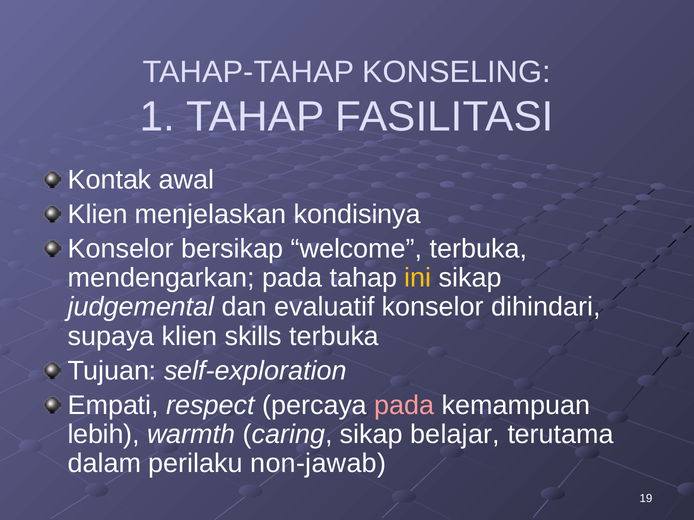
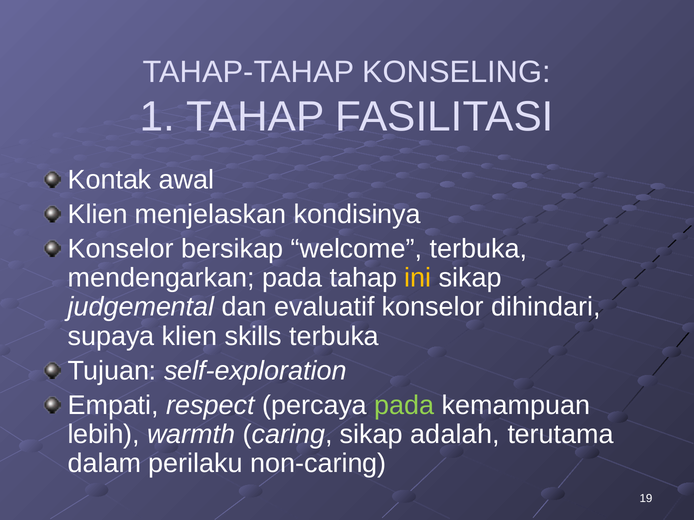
pada colour: pink -> light green (404, 406)
belajar: belajar -> adalah (455, 435)
non-jawab: non-jawab -> non-caring (318, 464)
